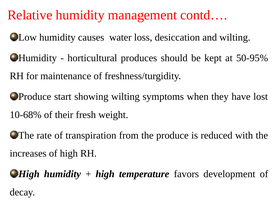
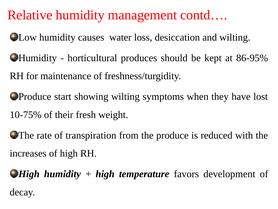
50-95%: 50-95% -> 86-95% (252, 58)
10-68%: 10-68% -> 10-75% (26, 114)
